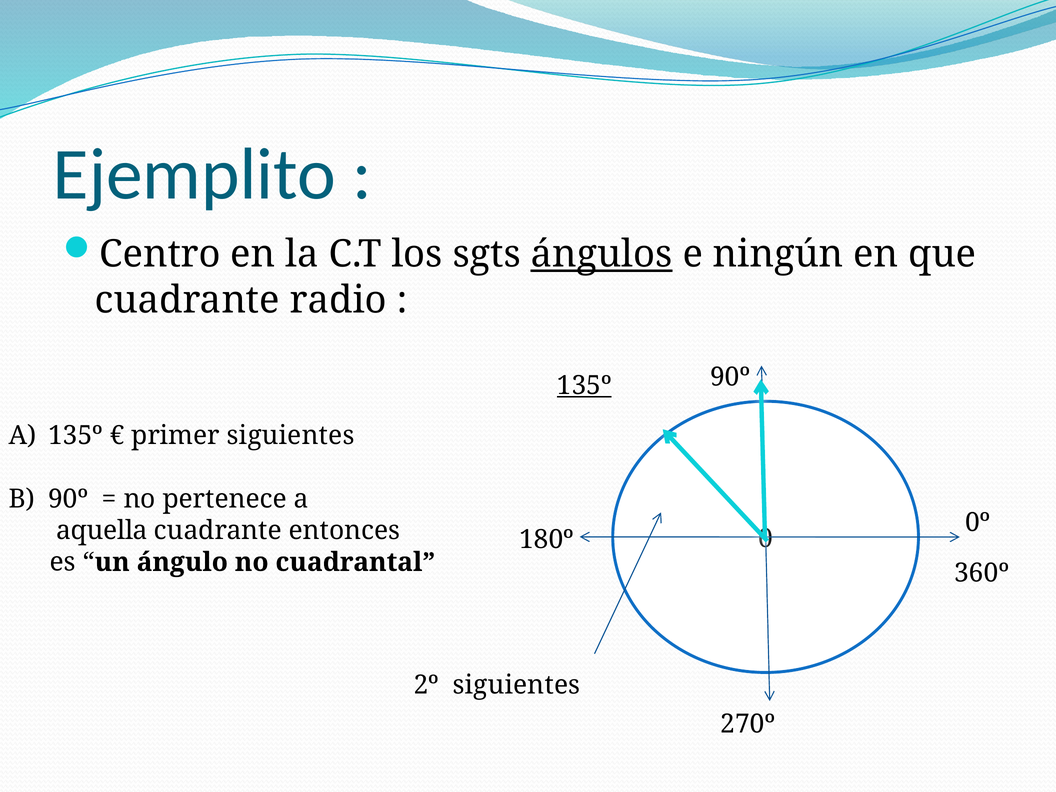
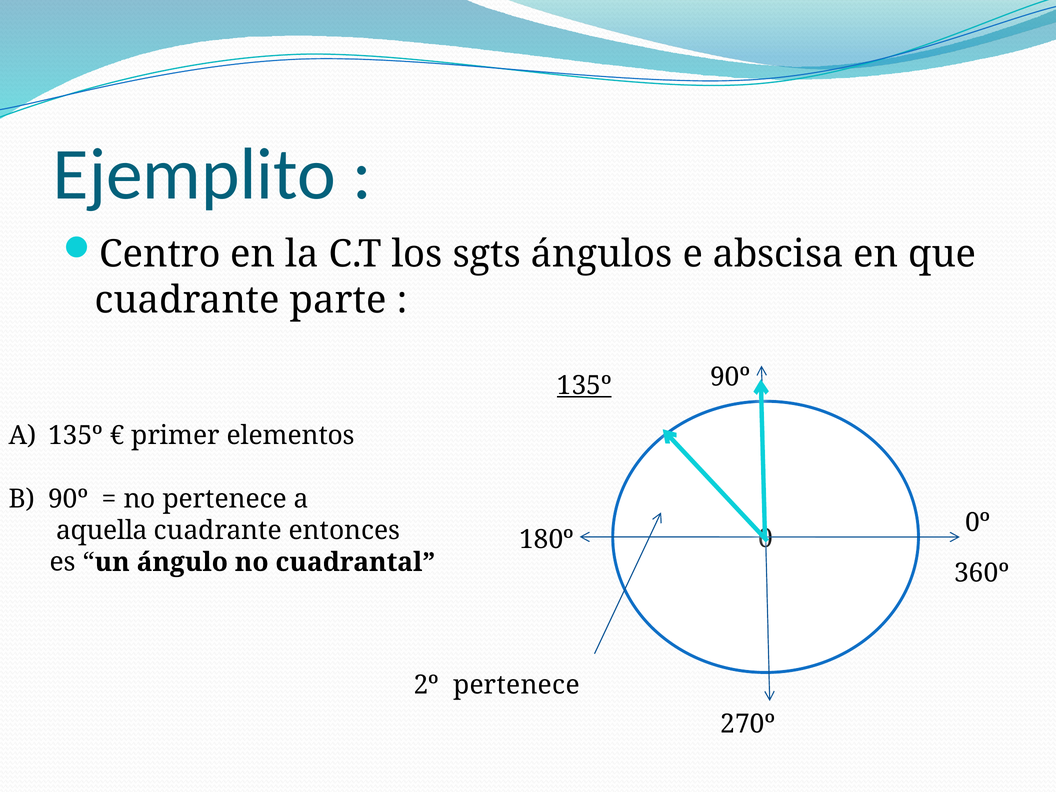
ángulos underline: present -> none (602, 254)
ningún: ningún -> abscisa (778, 254)
radio: radio -> parte (338, 300)
primer siguientes: siguientes -> elementos (291, 435)
2º siguientes: siguientes -> pertenece (516, 685)
